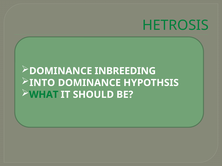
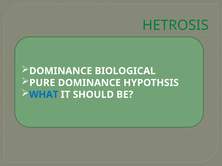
INBREEDING: INBREEDING -> BIOLOGICAL (125, 71)
INTO: INTO -> PURE (42, 83)
WHAT colour: green -> blue (44, 95)
